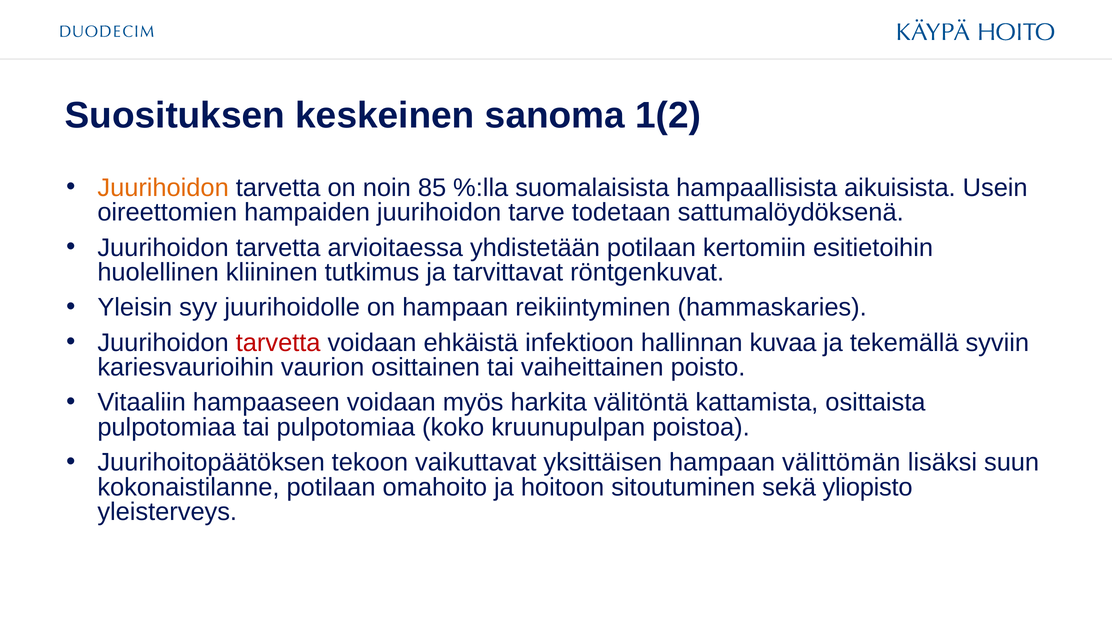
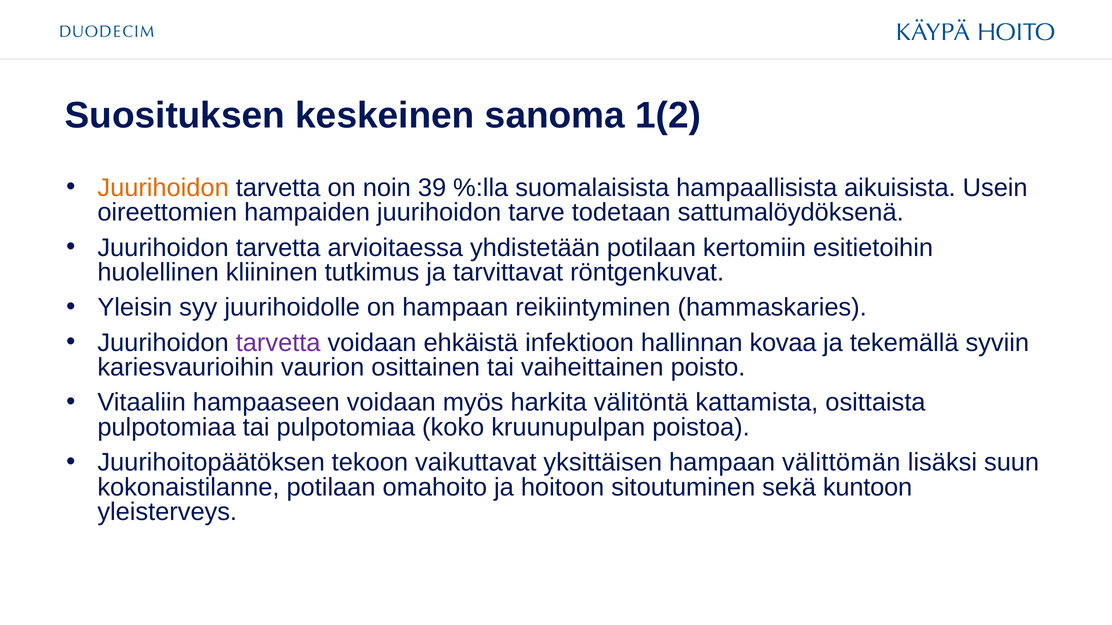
85: 85 -> 39 (432, 188)
tarvetta colour: red -> purple (278, 343)
kuvaa: kuvaa -> kovaa (783, 343)
yliopisto: yliopisto -> kuntoon (868, 488)
